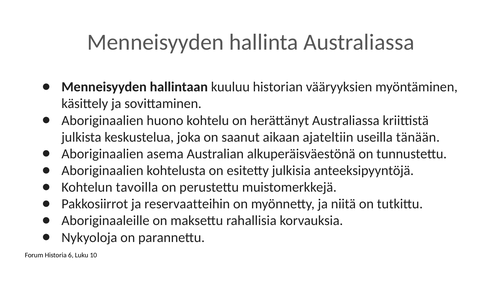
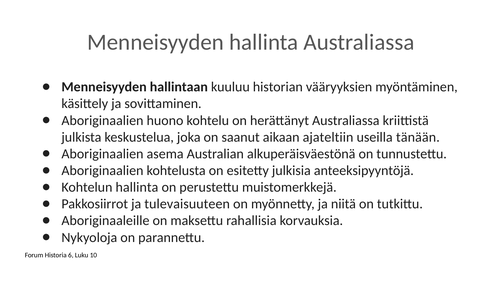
Kohtelun tavoilla: tavoilla -> hallinta (137, 188)
reservaatteihin: reservaatteihin -> tulevaisuuteen (187, 204)
